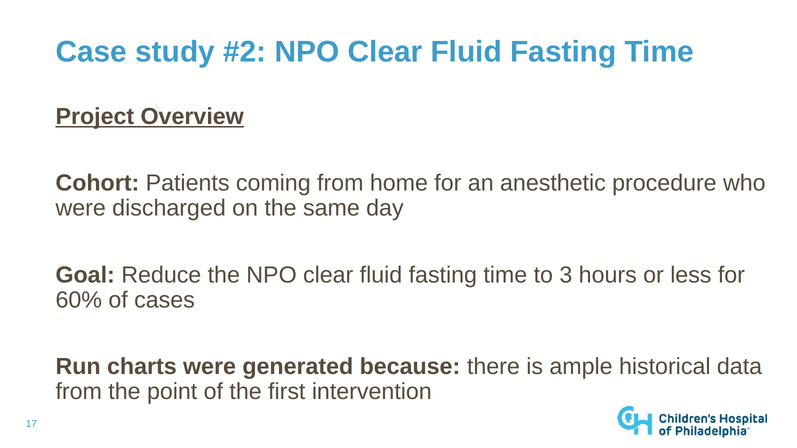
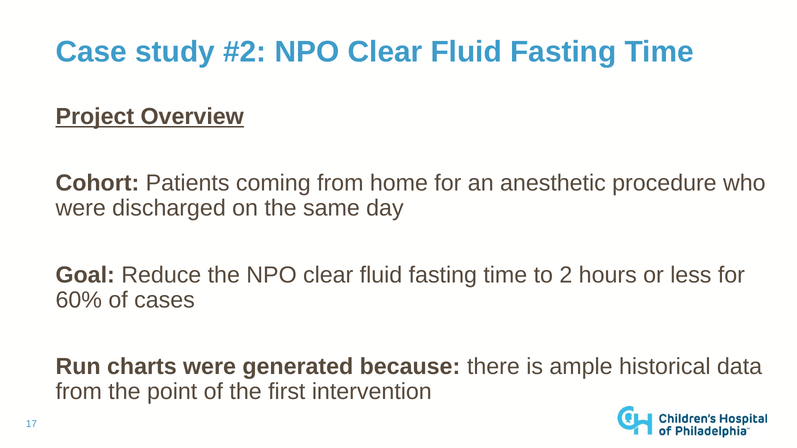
3: 3 -> 2 (566, 275)
